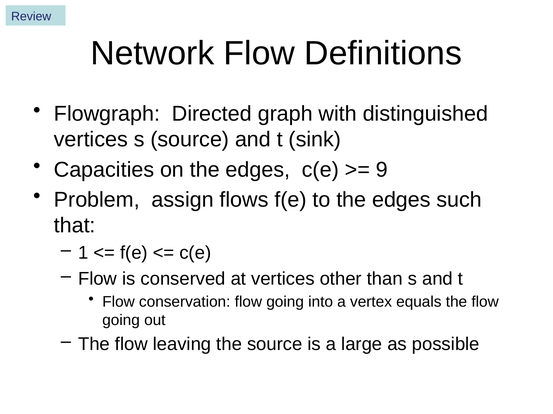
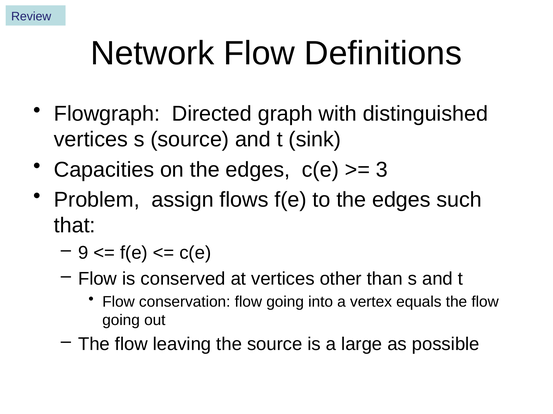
9: 9 -> 3 (382, 170)
1: 1 -> 9 (83, 253)
